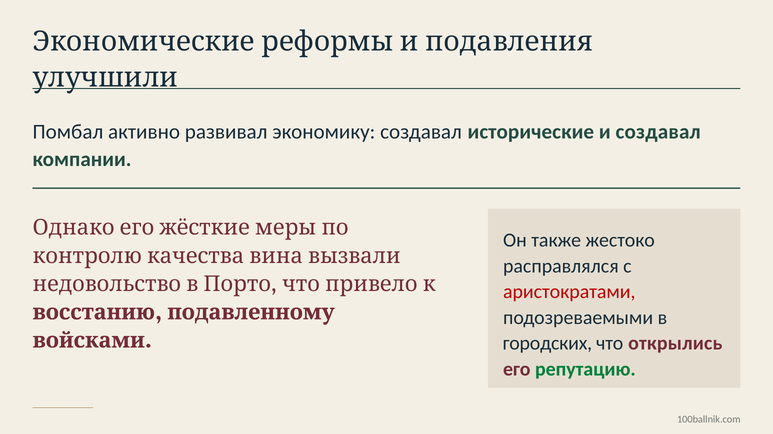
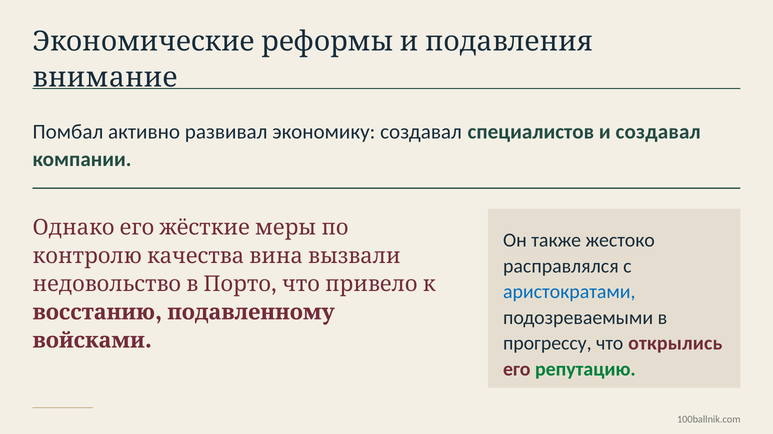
улучшили: улучшили -> внимание (105, 78)
исторические: исторические -> специалистов (531, 132)
аристократами colour: red -> blue (569, 292)
городских: городских -> прогрессу (547, 344)
